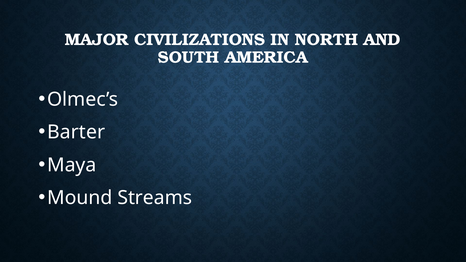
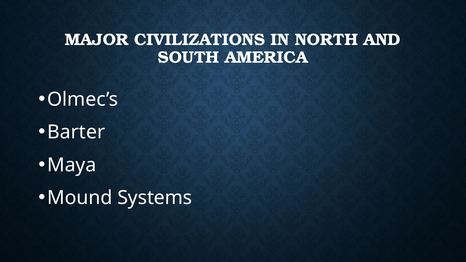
Streams: Streams -> Systems (155, 198)
